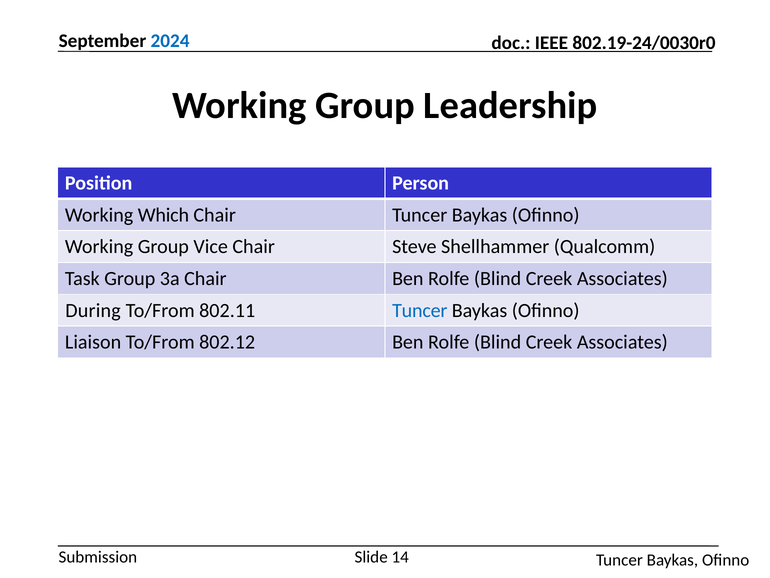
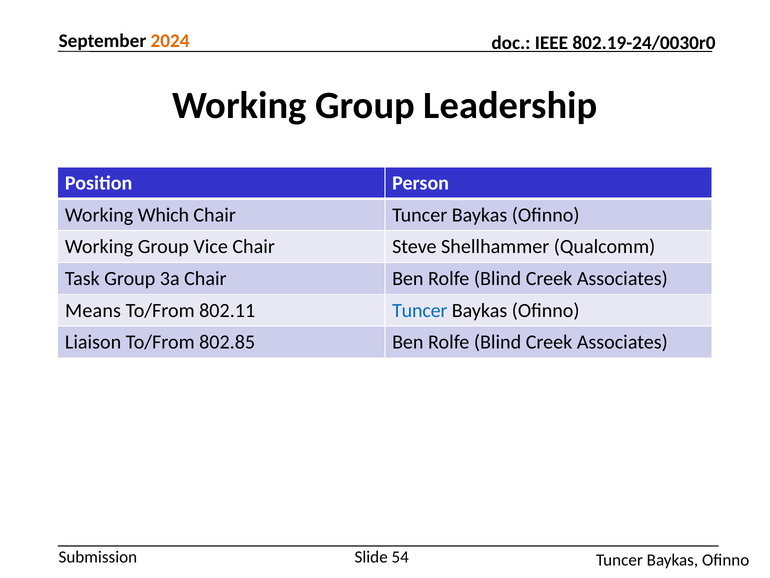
2024 colour: blue -> orange (170, 41)
During: During -> Means (93, 310)
802.12: 802.12 -> 802.85 (227, 342)
14: 14 -> 54 (400, 557)
